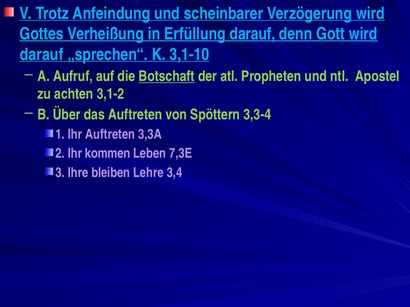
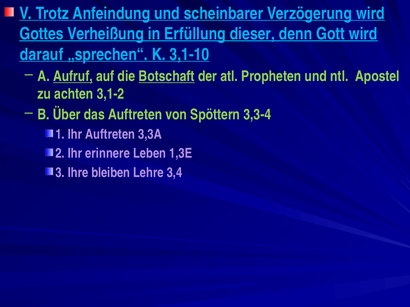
Erfüllung darauf: darauf -> dieser (252, 34)
Aufruf underline: none -> present (73, 76)
kommen: kommen -> erinnere (108, 154)
7,3E: 7,3E -> 1,3E (181, 154)
